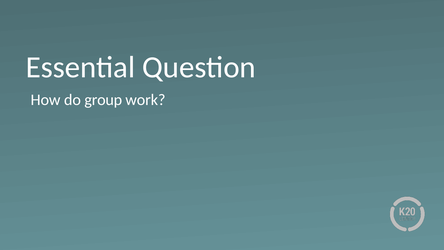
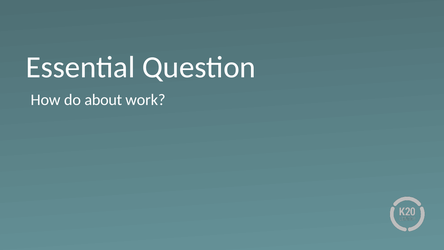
group: group -> about (103, 100)
